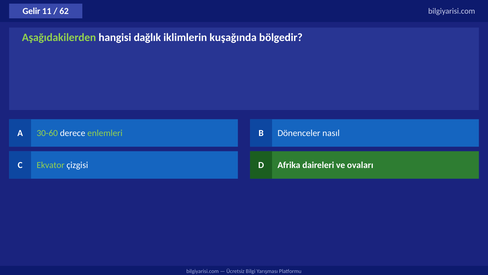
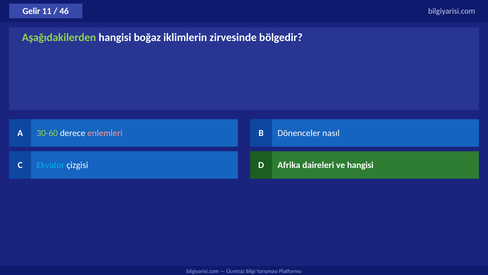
62: 62 -> 46 (64, 11)
dağlık: dağlık -> boğaz (147, 38)
kuşağında: kuşağında -> zirvesinde (233, 38)
enlemleri colour: light green -> pink (105, 133)
Ekvator colour: light green -> light blue (51, 165)
ve ovaları: ovaları -> hangisi (360, 165)
